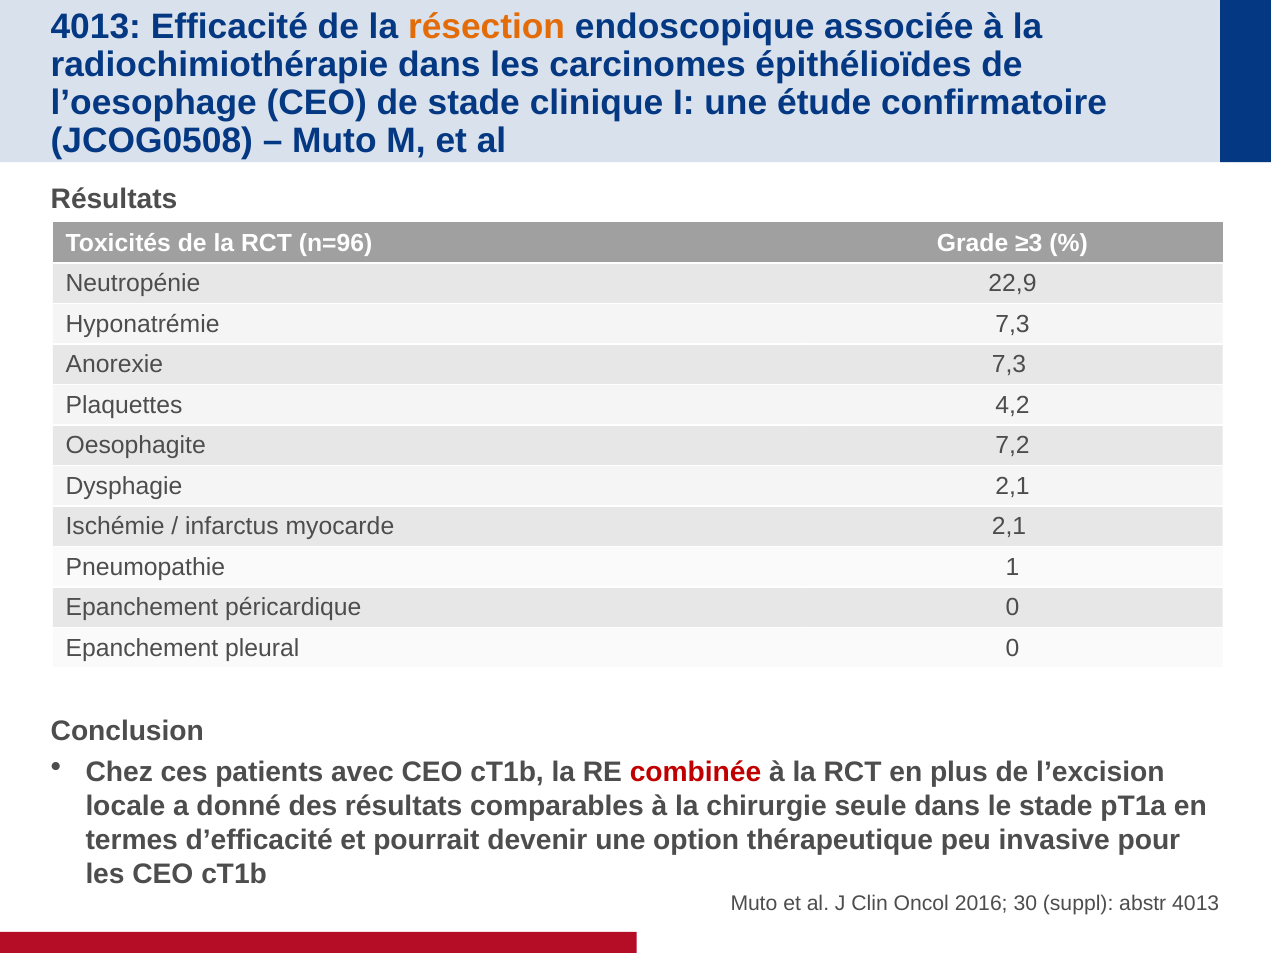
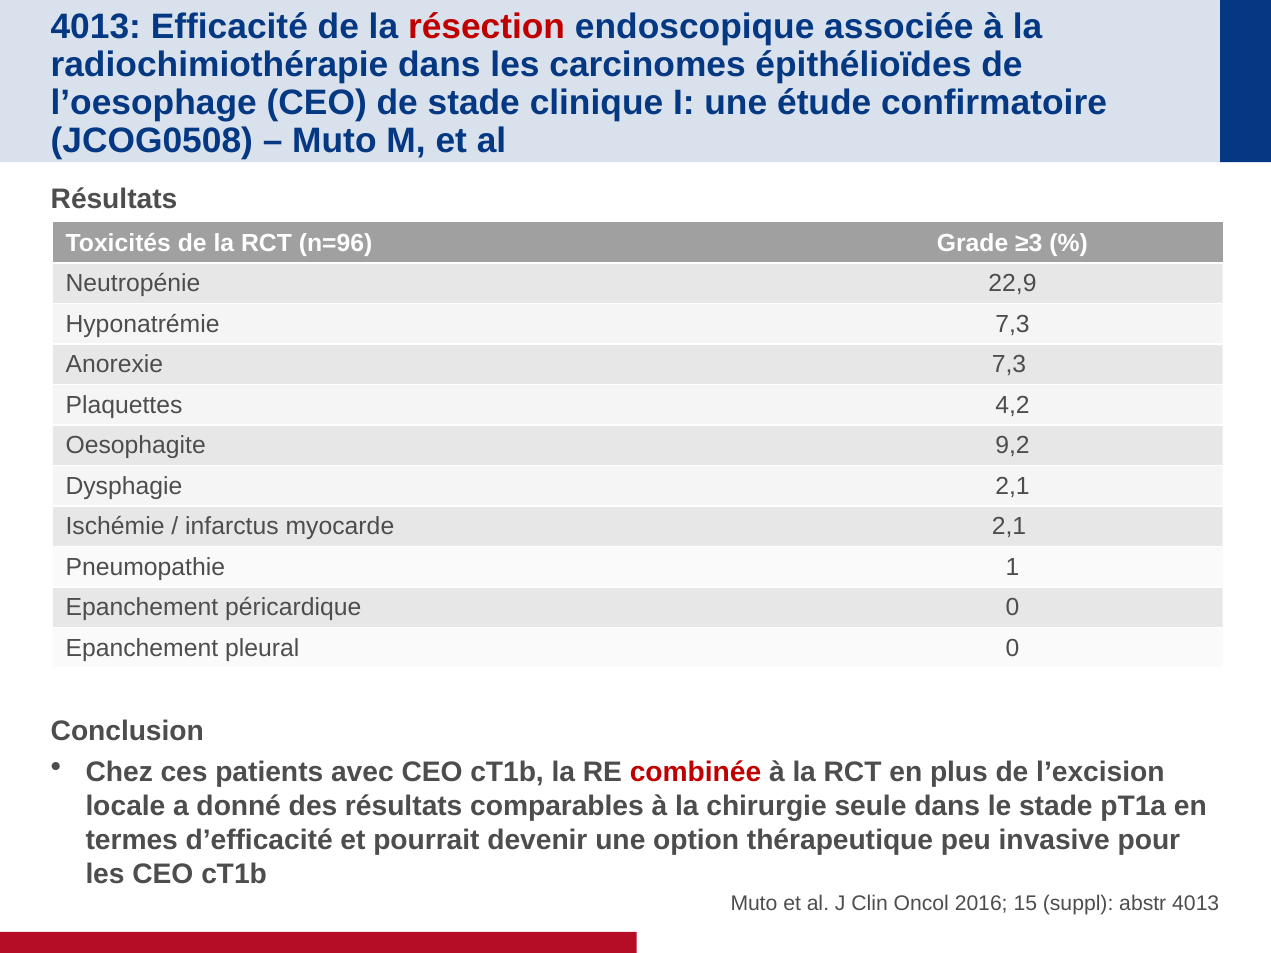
résection colour: orange -> red (487, 27)
7,2: 7,2 -> 9,2 (1013, 446)
30: 30 -> 15 (1025, 904)
